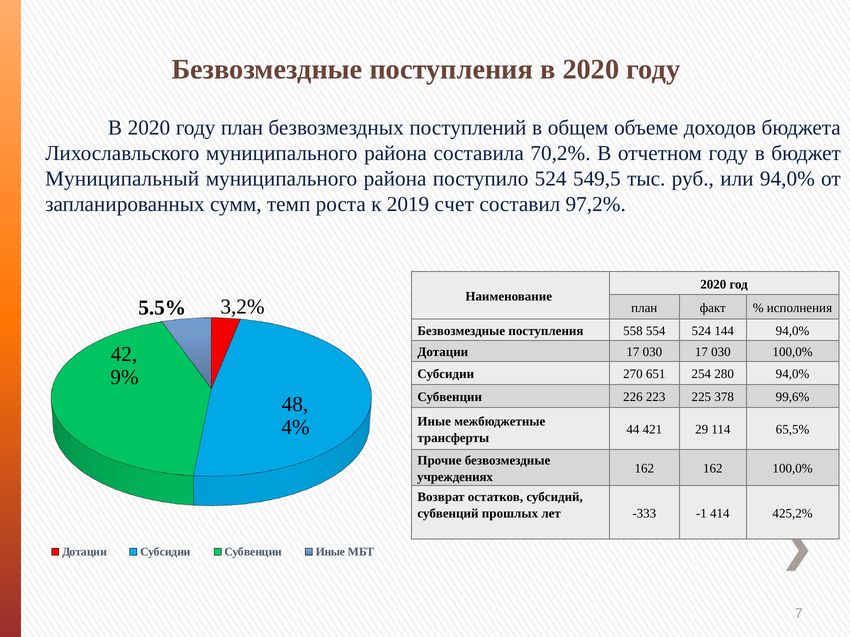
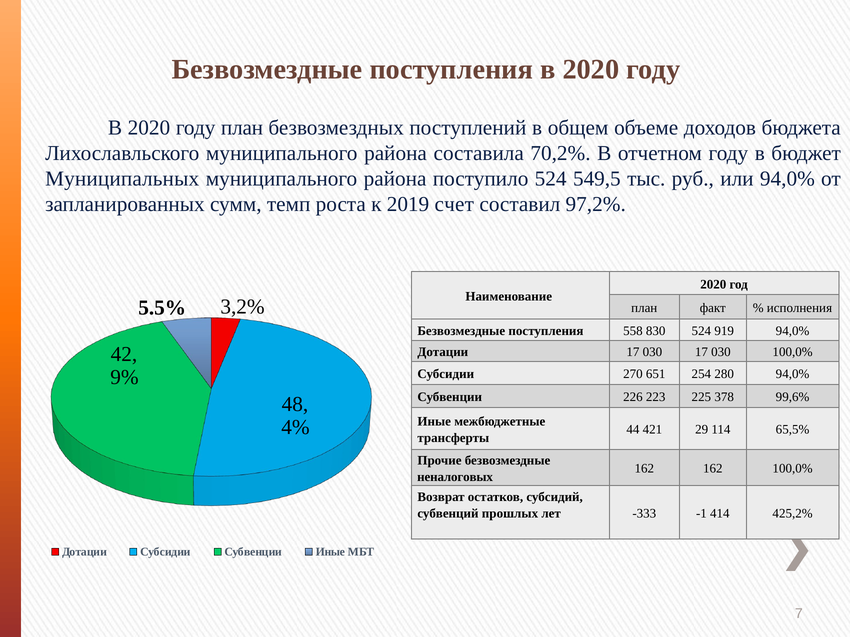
Муниципальный: Муниципальный -> Муниципальных (122, 179)
554: 554 -> 830 (656, 331)
144: 144 -> 919 (724, 331)
учреждениях: учреждениях -> неналоговых (455, 477)
